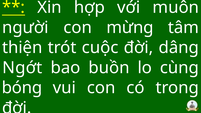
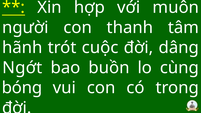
mừng: mừng -> thanh (130, 28)
thiện: thiện -> hãnh (22, 48)
